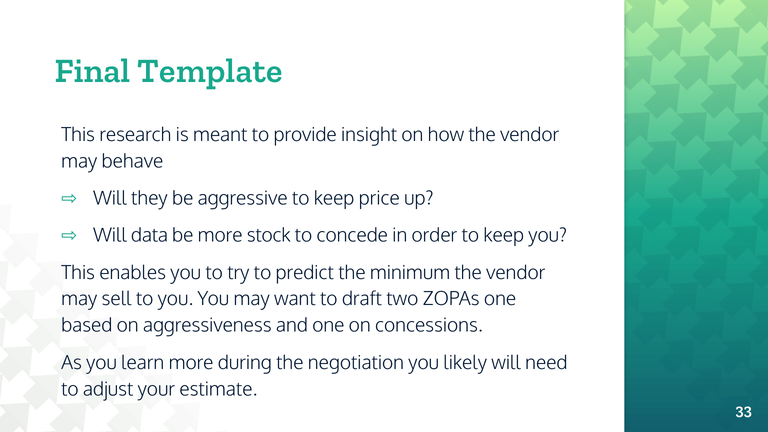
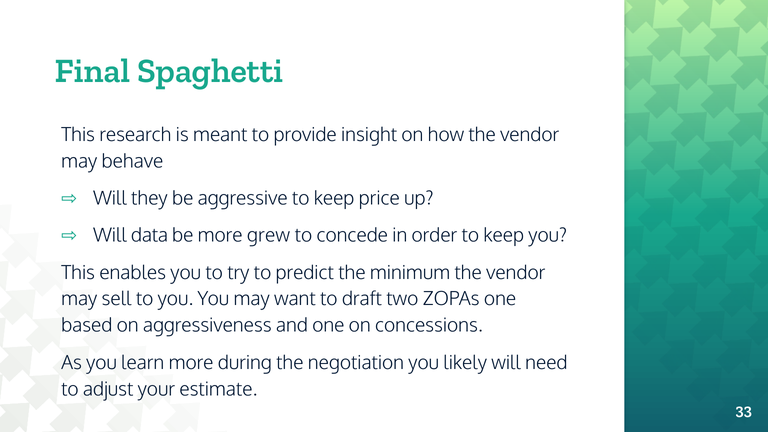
Template: Template -> Spaghetti (210, 71)
stock: stock -> grew (269, 236)
